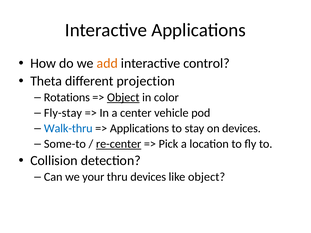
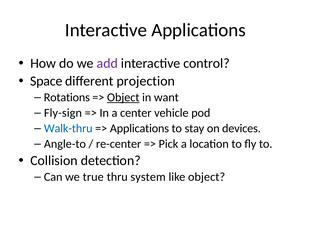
add colour: orange -> purple (107, 63)
Theta: Theta -> Space (46, 81)
color: color -> want (166, 98)
Fly-stay: Fly-stay -> Fly-sign (63, 113)
Some-to: Some-to -> Angle-to (65, 144)
re-center underline: present -> none (119, 144)
your: your -> true (93, 177)
thru devices: devices -> system (148, 177)
